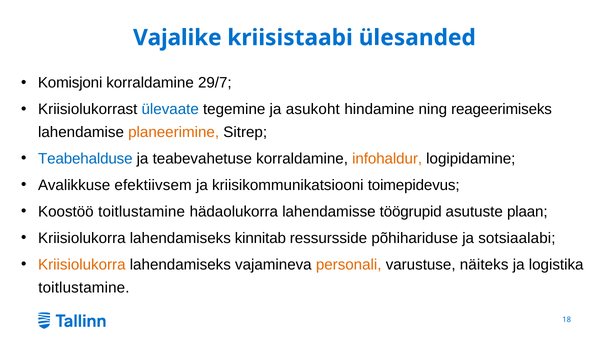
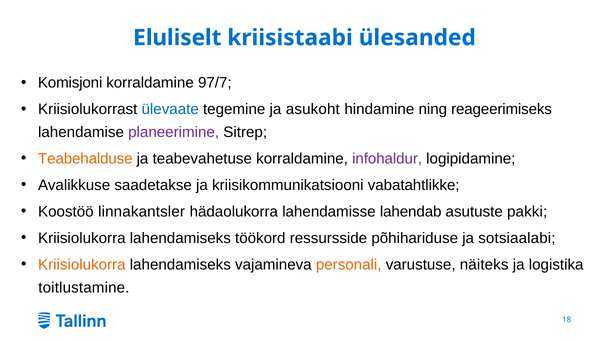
Vajalike: Vajalike -> Eluliselt (177, 38)
29/7: 29/7 -> 97/7 (215, 83)
planeerimine colour: orange -> purple (174, 132)
Teabehalduse colour: blue -> orange (85, 159)
infohaldur colour: orange -> purple (387, 159)
efektiivsem: efektiivsem -> saadetakse (153, 185)
toimepidevus: toimepidevus -> vabatahtlikke (414, 185)
Koostöö toitlustamine: toitlustamine -> linnakantsler (142, 212)
töögrupid: töögrupid -> lahendab (411, 212)
plaan: plaan -> pakki (527, 212)
kinnitab: kinnitab -> töökord (260, 238)
